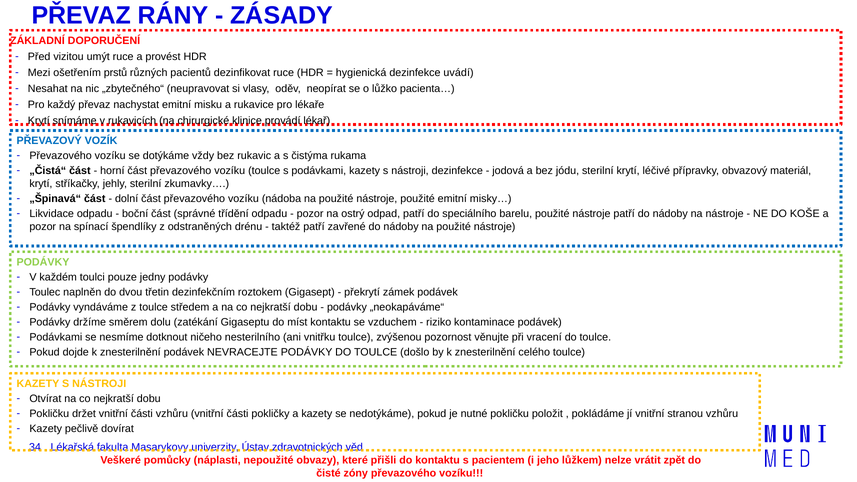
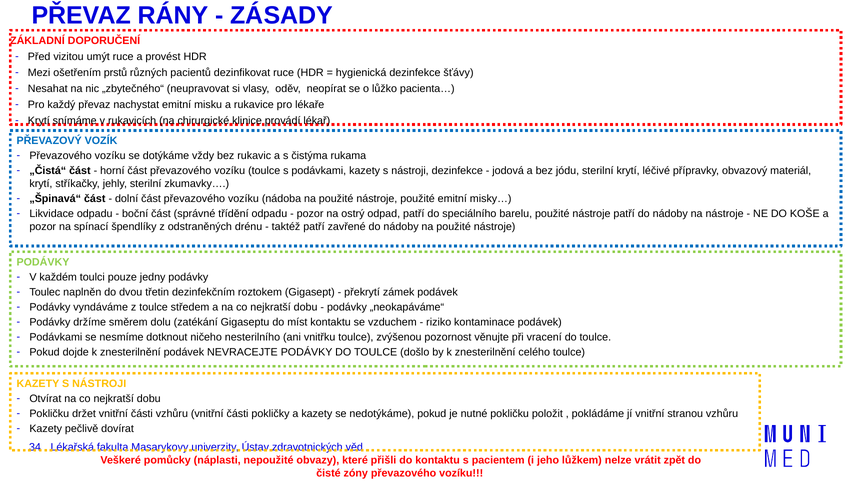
uvádí: uvádí -> šťávy (459, 73)
